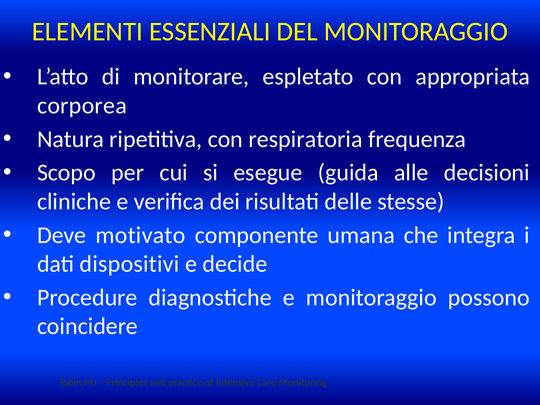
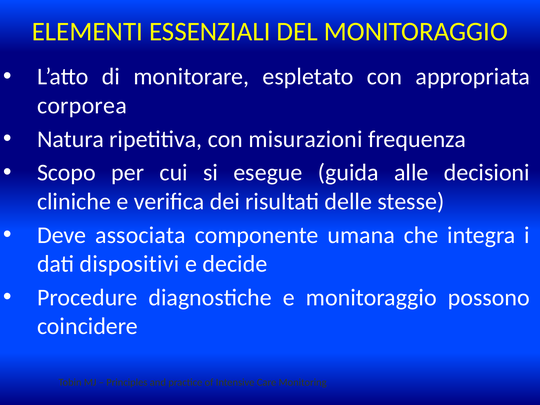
respiratoria: respiratoria -> misurazioni (305, 139)
motivato: motivato -> associata (140, 235)
